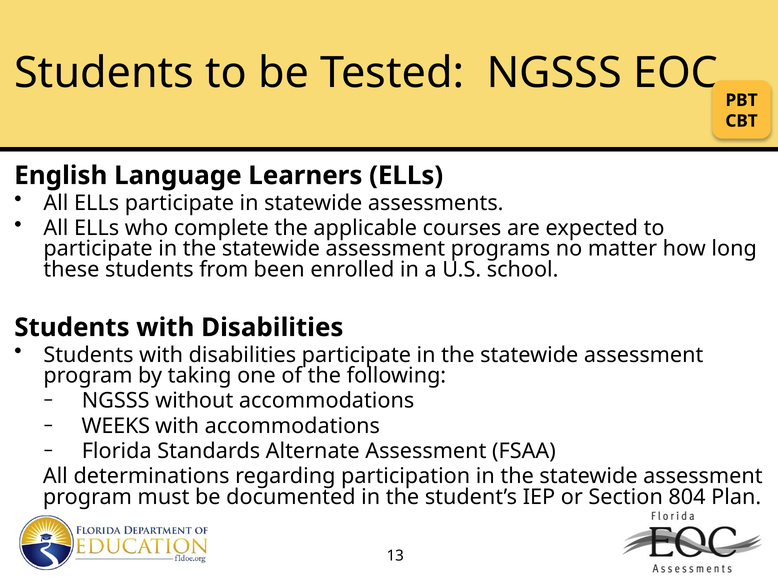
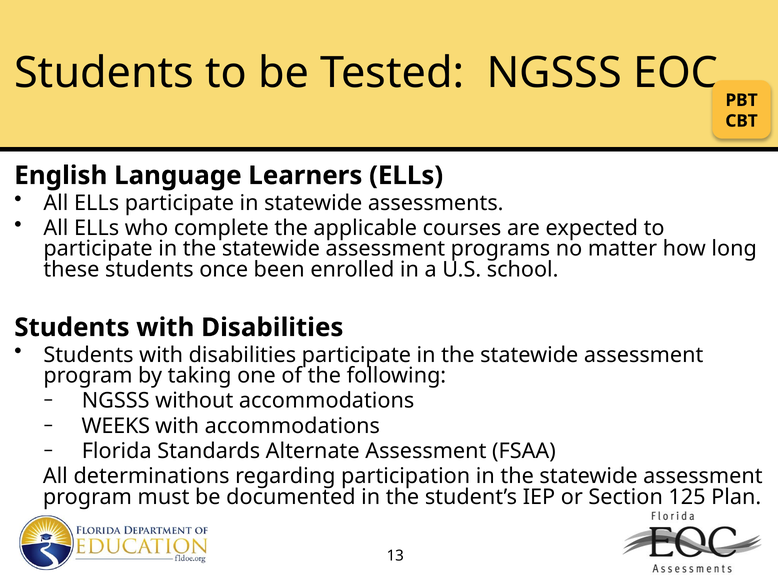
from: from -> once (224, 269)
804: 804 -> 125 (687, 496)
